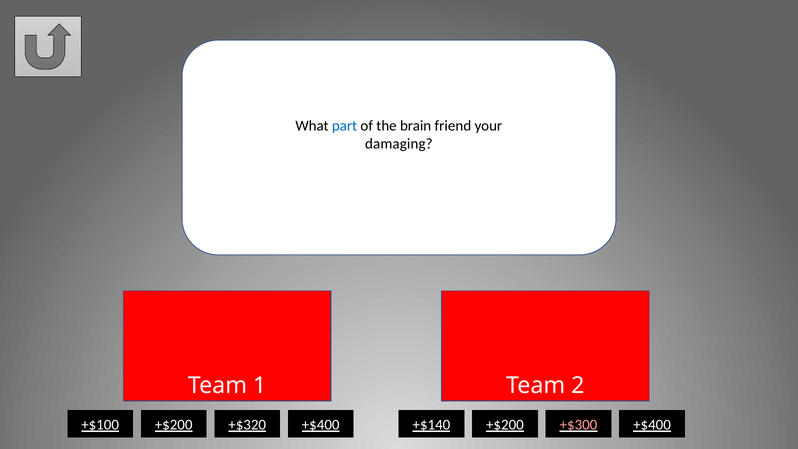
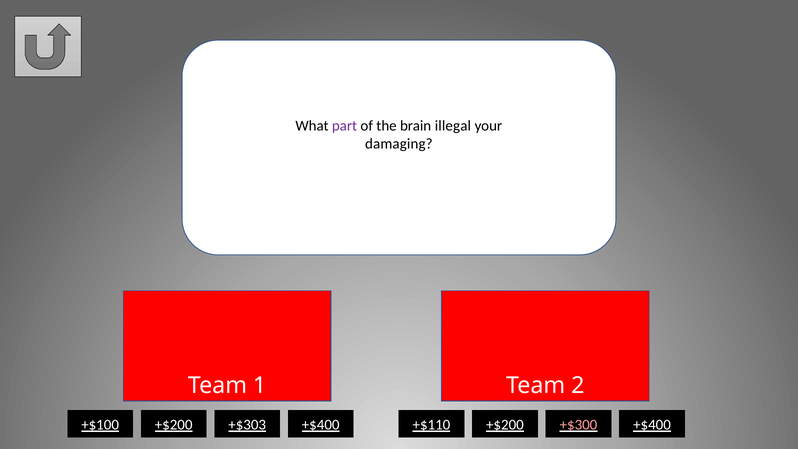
part colour: blue -> purple (344, 126)
friend: friend -> illegal (453, 126)
+$320: +$320 -> +$303 (247, 425)
+$140: +$140 -> +$110 (431, 425)
